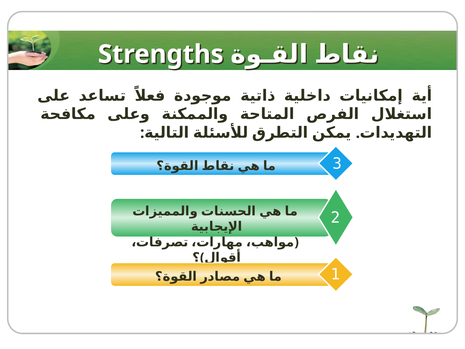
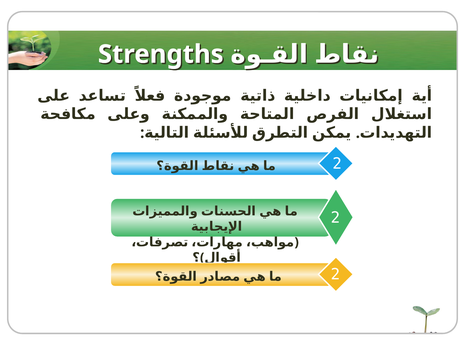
3: 3 -> 2 (337, 163)
1: 1 -> 2 (335, 274)
